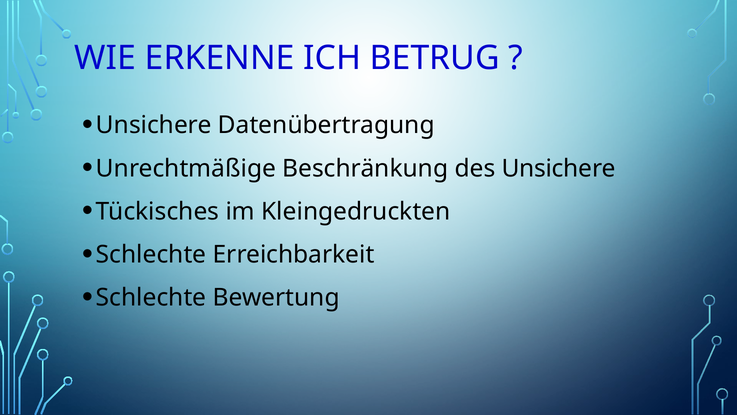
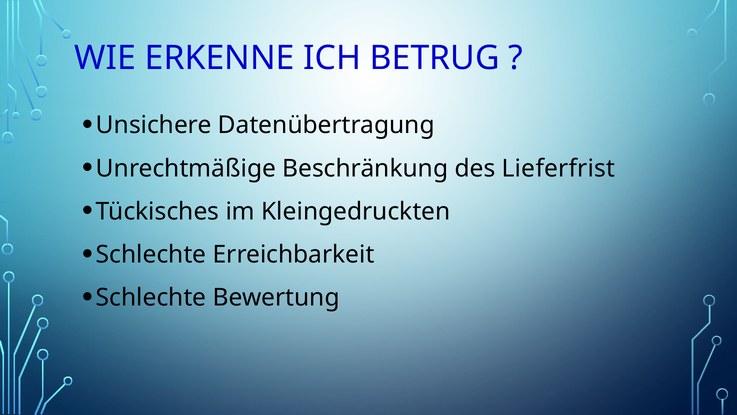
des Unsichere: Unsichere -> Lieferfrist (558, 168)
